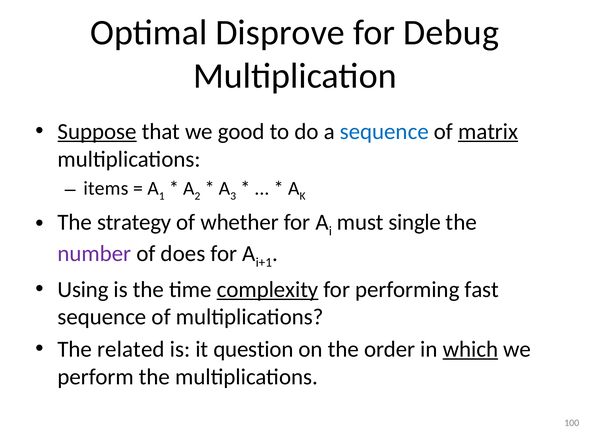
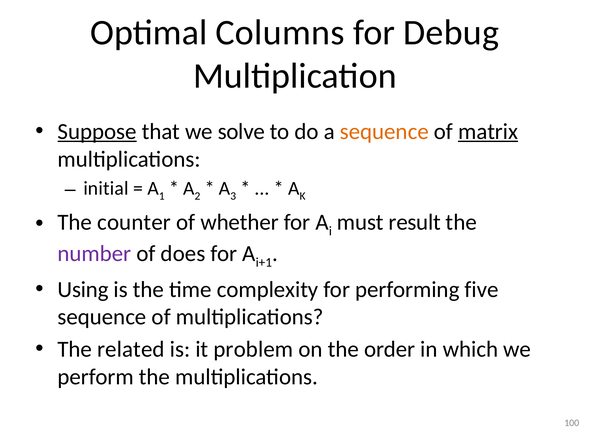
Disprove: Disprove -> Columns (280, 33)
good: good -> solve (241, 131)
sequence colour: blue -> orange (384, 131)
items: items -> initial (106, 188)
strategy: strategy -> counter (134, 222)
single: single -> result (415, 222)
complexity underline: present -> none (268, 289)
fast: fast -> five (482, 289)
question: question -> problem (253, 349)
which underline: present -> none (470, 349)
